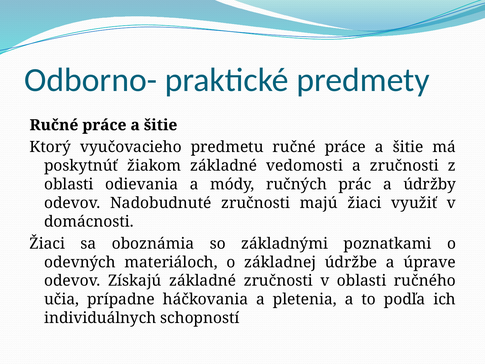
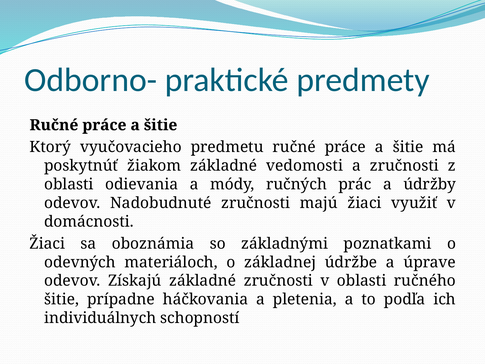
učia: učia -> šitie (62, 299)
